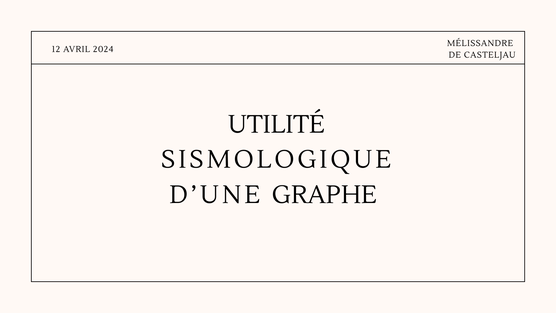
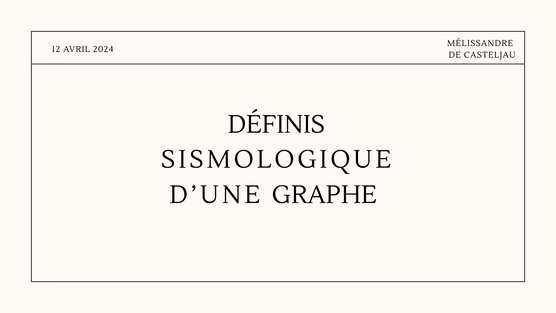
UTILITÉ: UTILITÉ -> DÉFINIS (276, 124)
